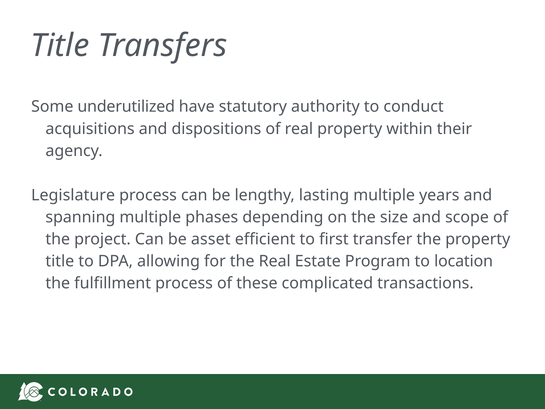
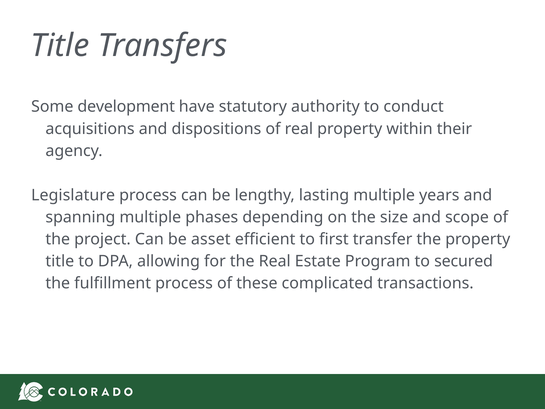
underutilized: underutilized -> development (126, 107)
location: location -> secured (464, 261)
